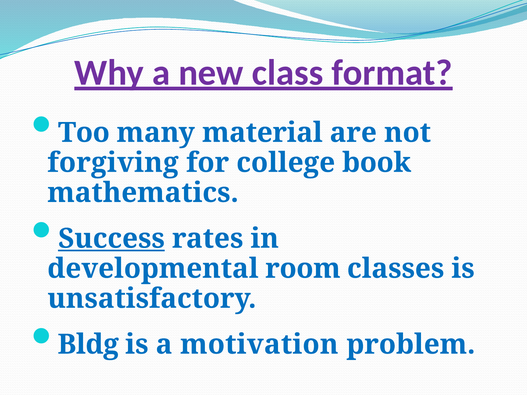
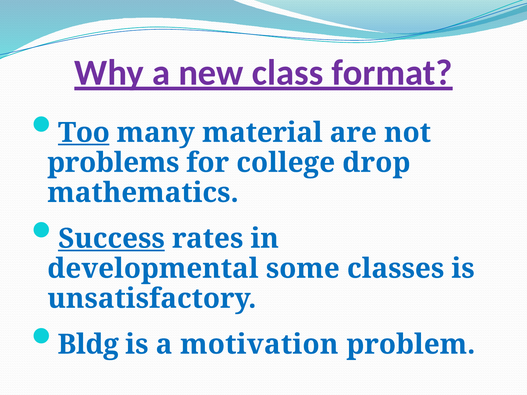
Too underline: none -> present (84, 133)
forgiving: forgiving -> problems (113, 163)
book: book -> drop (376, 163)
room: room -> some (303, 269)
